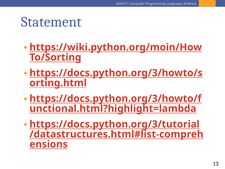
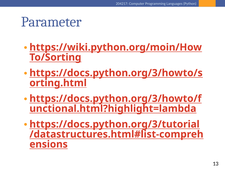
Statement: Statement -> Parameter (51, 22)
